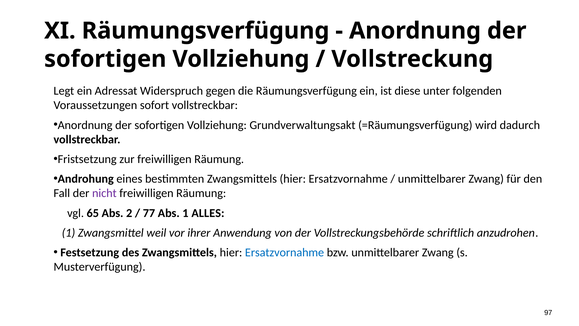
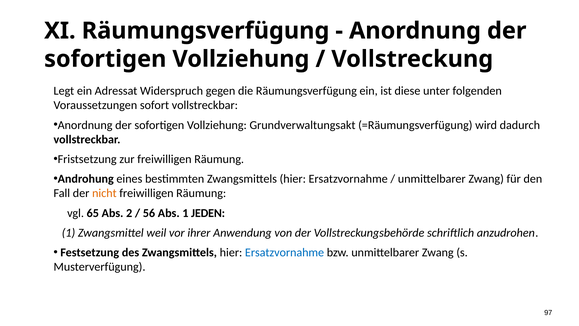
nicht colour: purple -> orange (104, 193)
77: 77 -> 56 (149, 213)
ALLES: ALLES -> JEDEN (208, 213)
